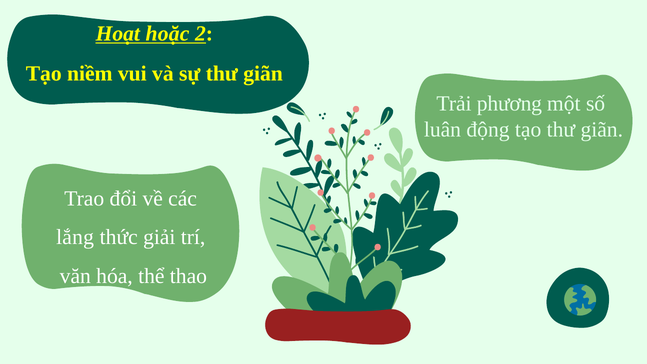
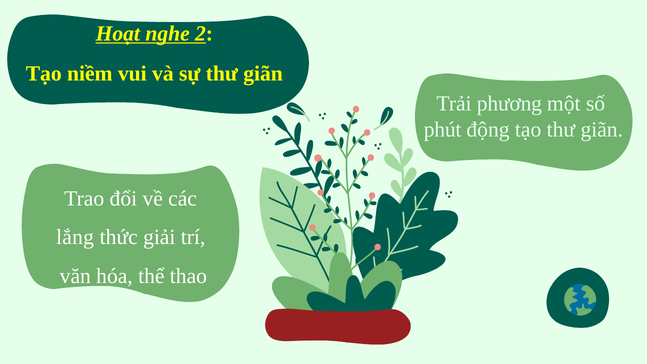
hoặc: hoặc -> nghe (168, 33)
luân: luân -> phút (443, 130)
